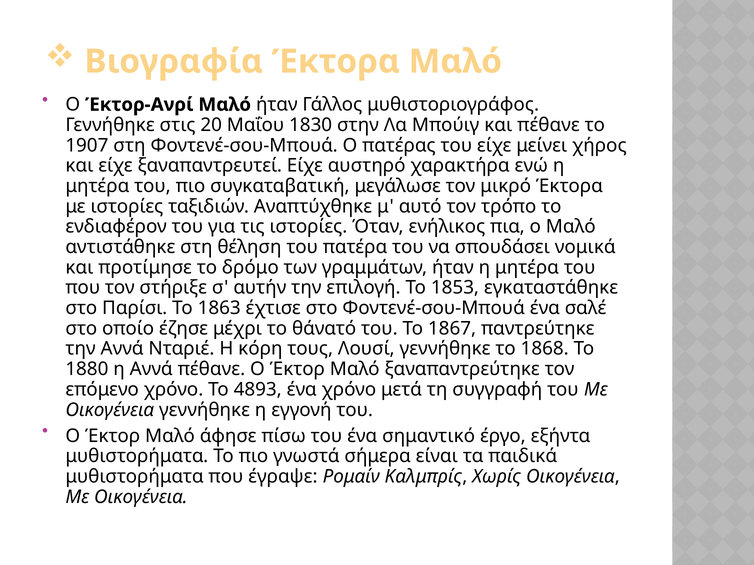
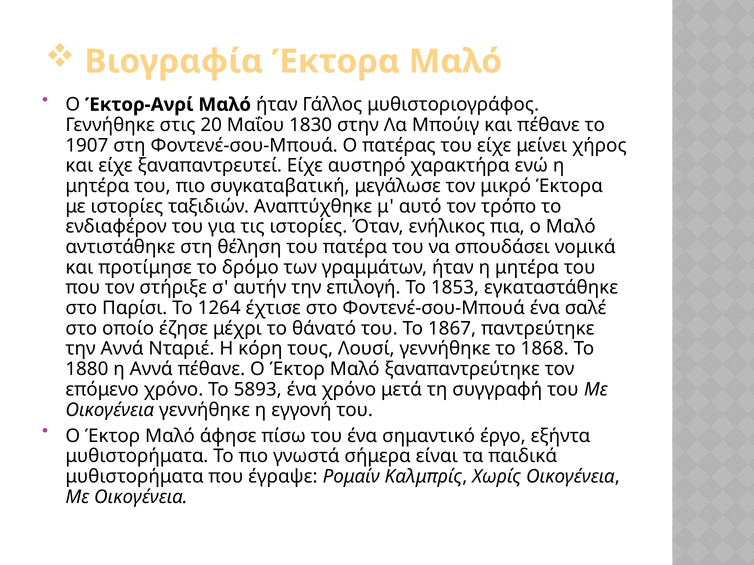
1863: 1863 -> 1264 (219, 308)
4893: 4893 -> 5893 (258, 390)
